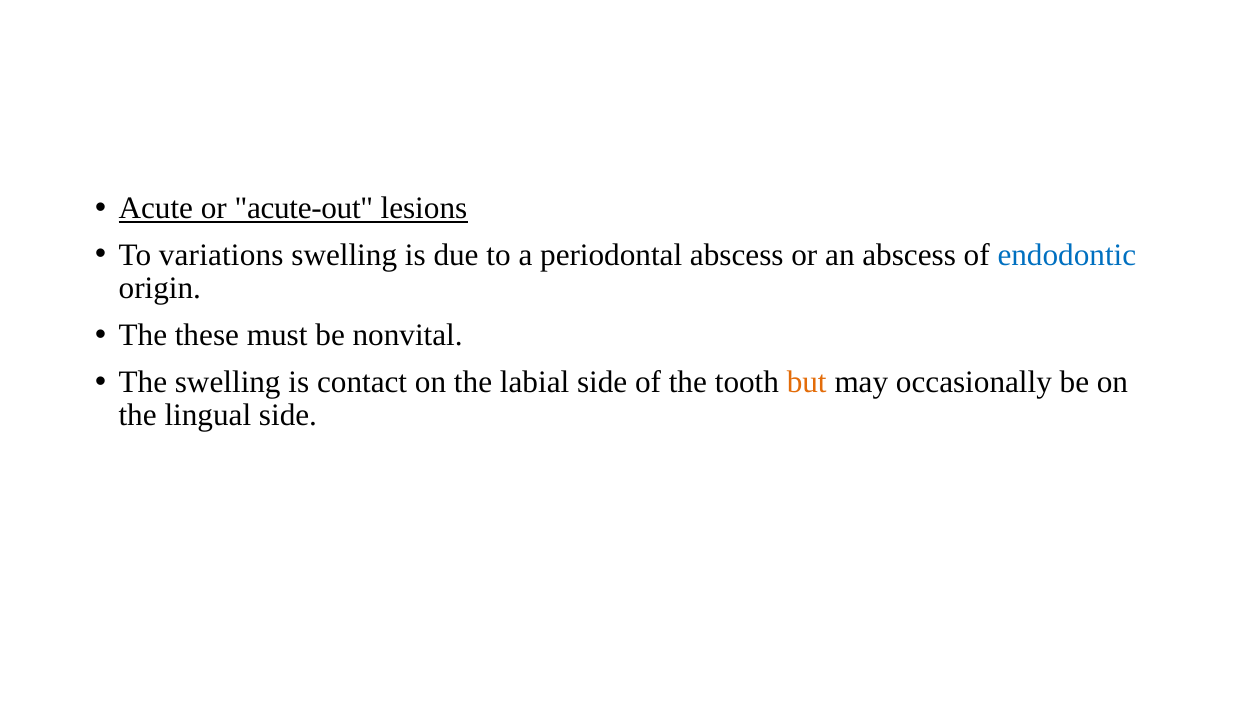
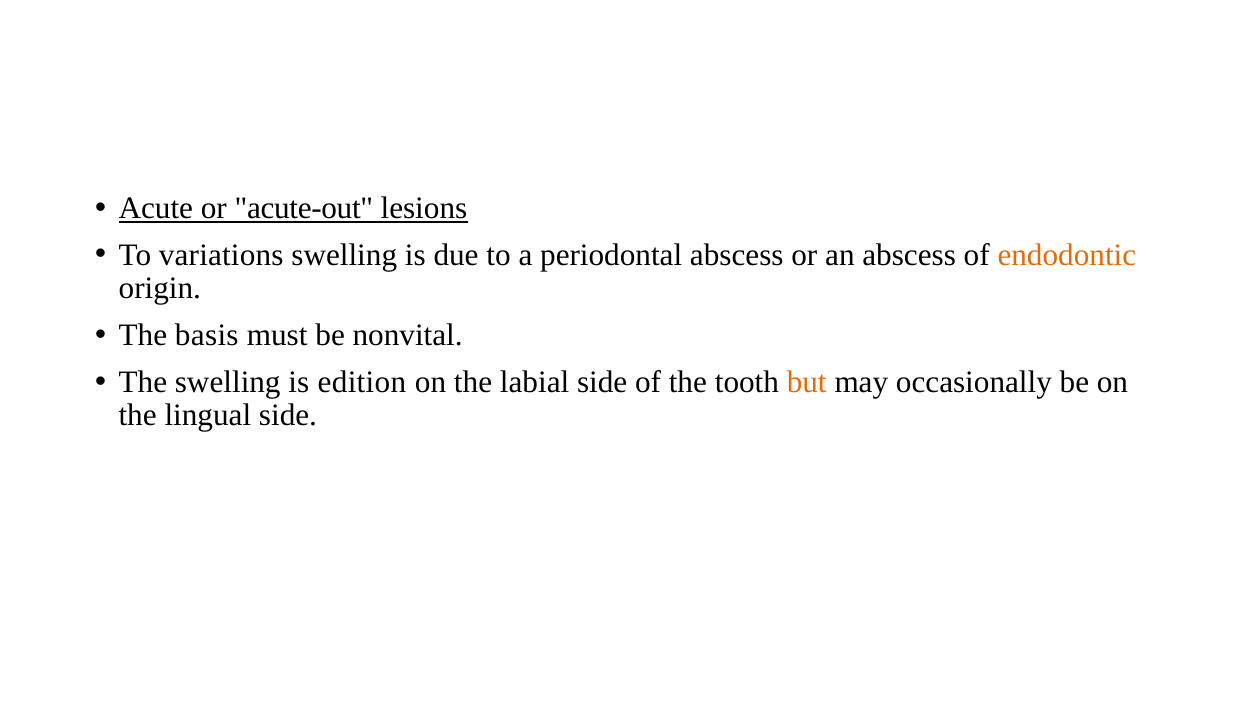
endodontic colour: blue -> orange (1067, 255)
these: these -> basis (207, 336)
contact: contact -> edition (362, 382)
